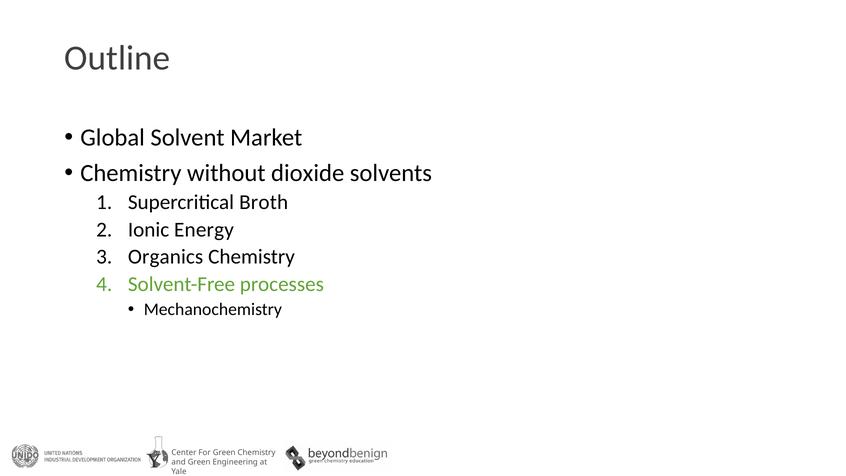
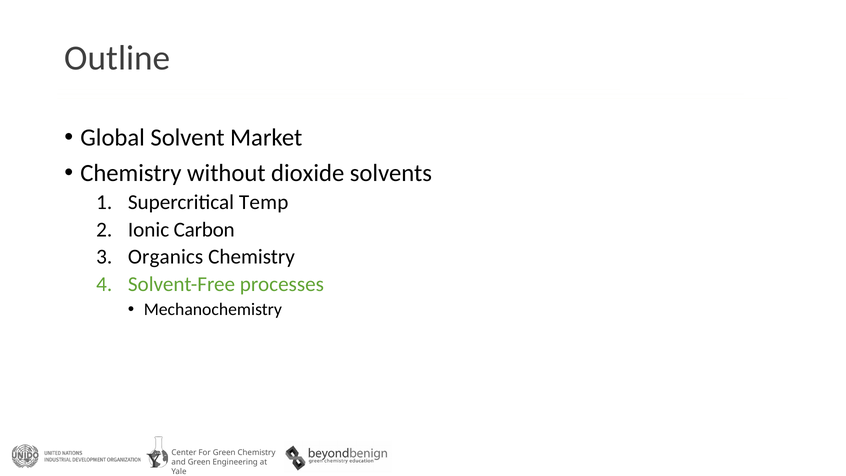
Broth: Broth -> Temp (264, 202)
Energy: Energy -> Carbon (204, 230)
